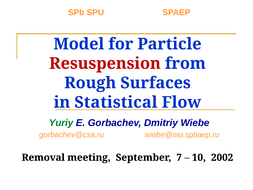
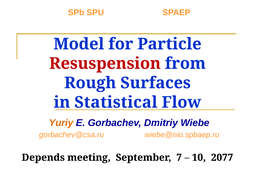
Yuriy colour: green -> orange (61, 123)
Removal: Removal -> Depends (43, 157)
2002: 2002 -> 2077 (222, 157)
